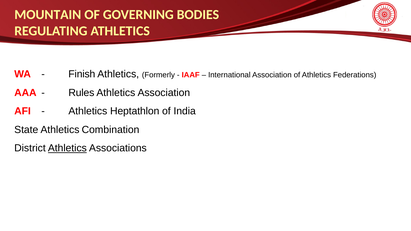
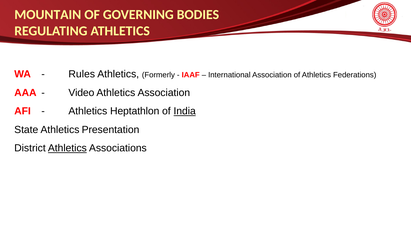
Finish: Finish -> Rules (82, 74)
Rules: Rules -> Video (81, 93)
India underline: none -> present (185, 111)
Combination: Combination -> Presentation (111, 130)
